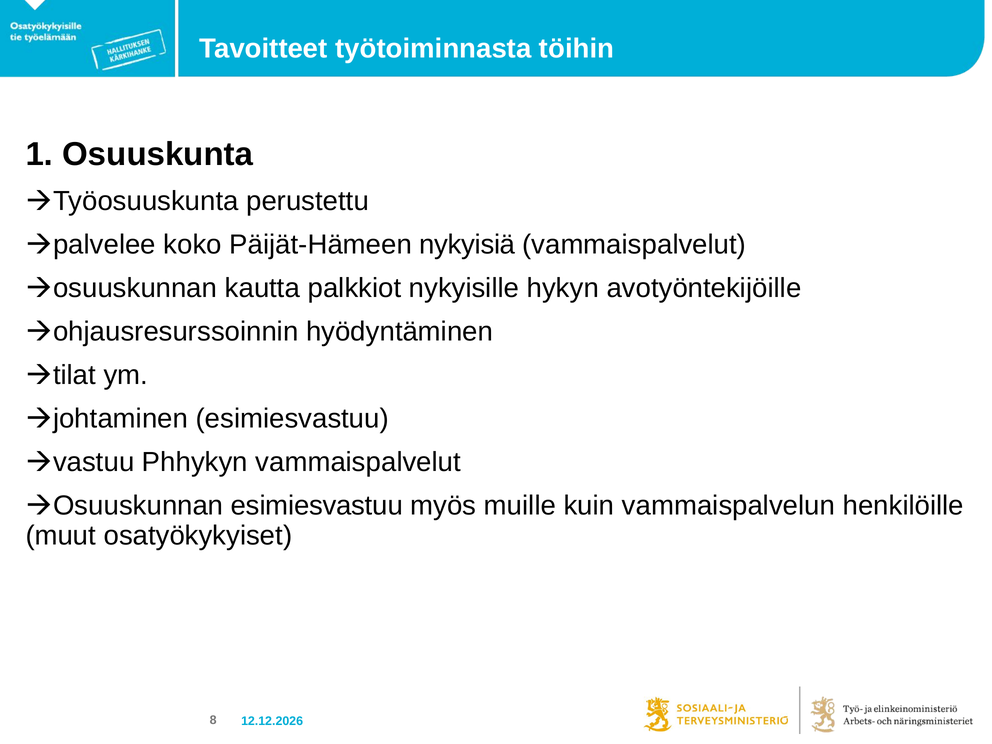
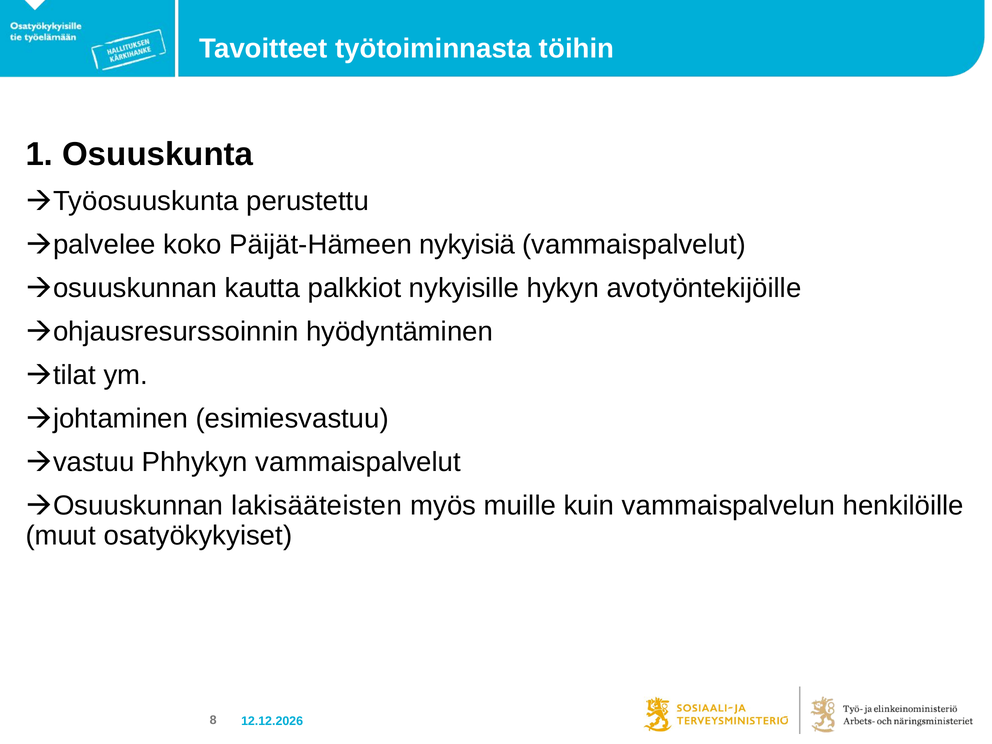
esimiesvastuu: esimiesvastuu -> lakisääteisten (317, 506)
